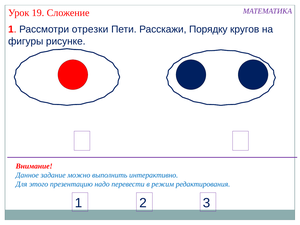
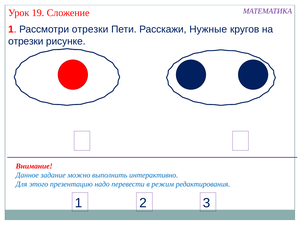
Порядку: Порядку -> Нужные (208, 29)
фигуры: фигуры -> отрезки (26, 41)
